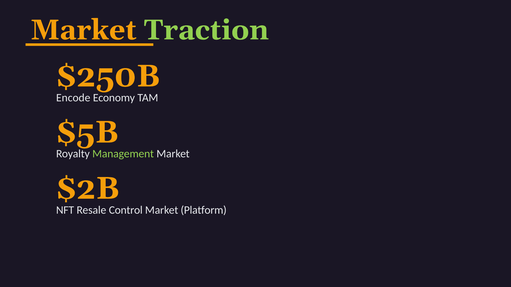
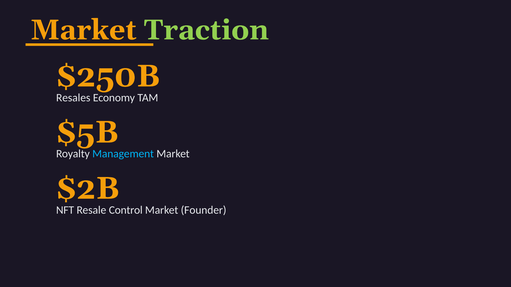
Encode: Encode -> Resales (73, 98)
Management colour: light green -> light blue (123, 154)
Platform: Platform -> Founder (204, 210)
